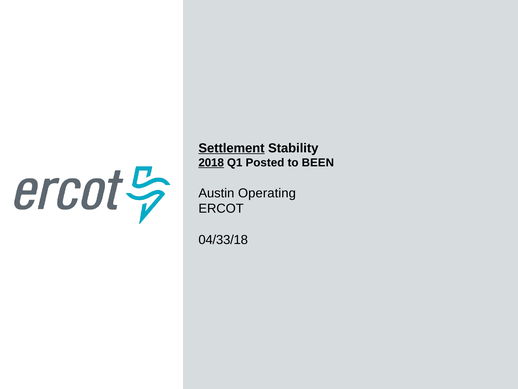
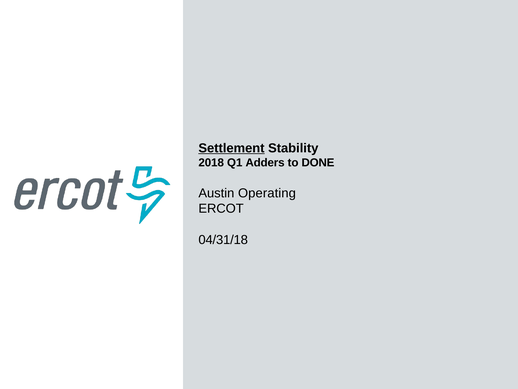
2018 underline: present -> none (211, 163)
Posted: Posted -> Adders (265, 163)
BEEN: BEEN -> DONE (318, 163)
04/33/18: 04/33/18 -> 04/31/18 (223, 239)
